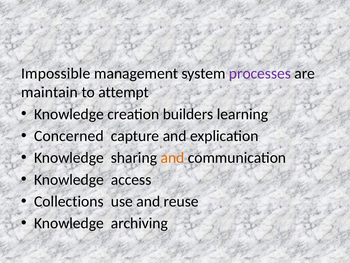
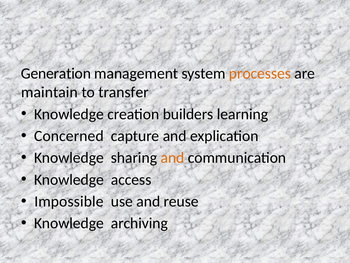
Impossible: Impossible -> Generation (56, 73)
processes colour: purple -> orange (260, 73)
attempt: attempt -> transfer (123, 92)
Collections: Collections -> Impossible (69, 201)
